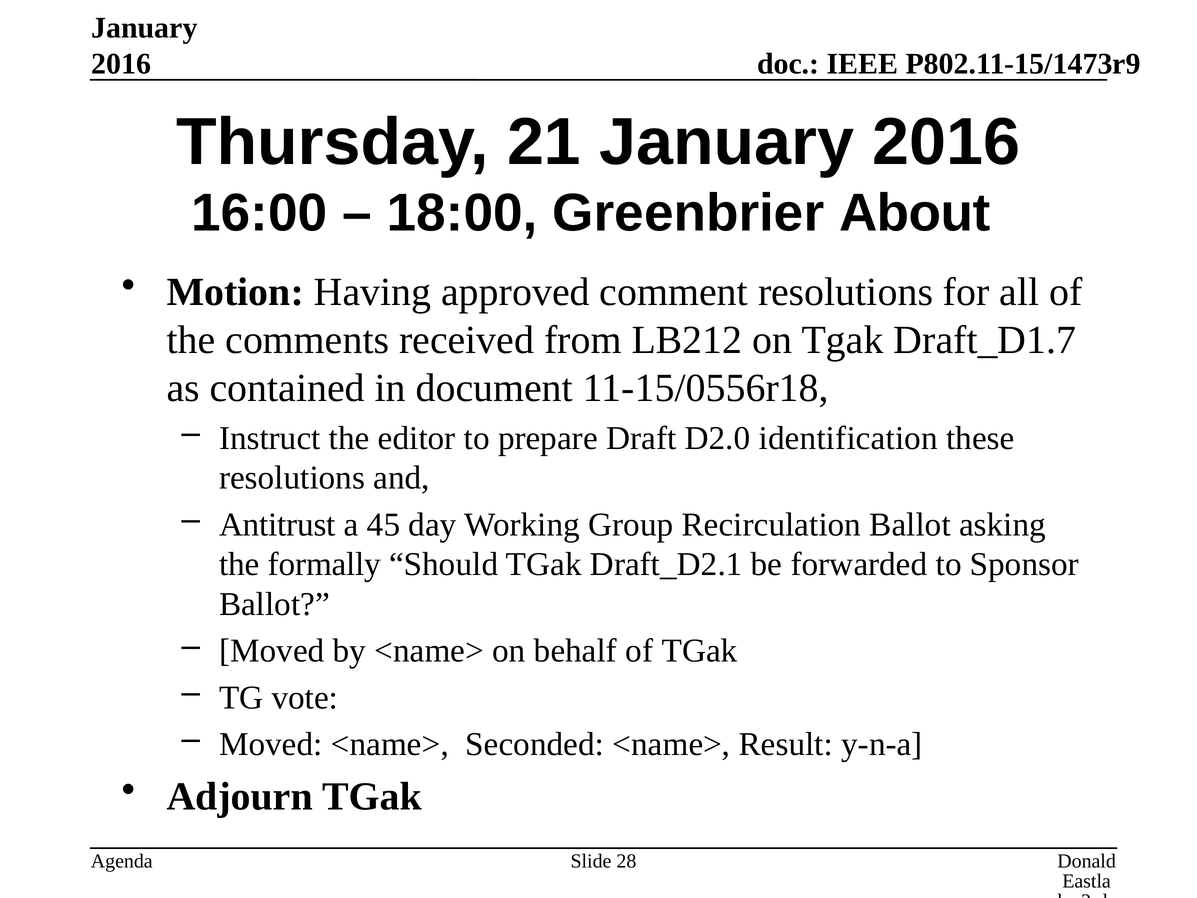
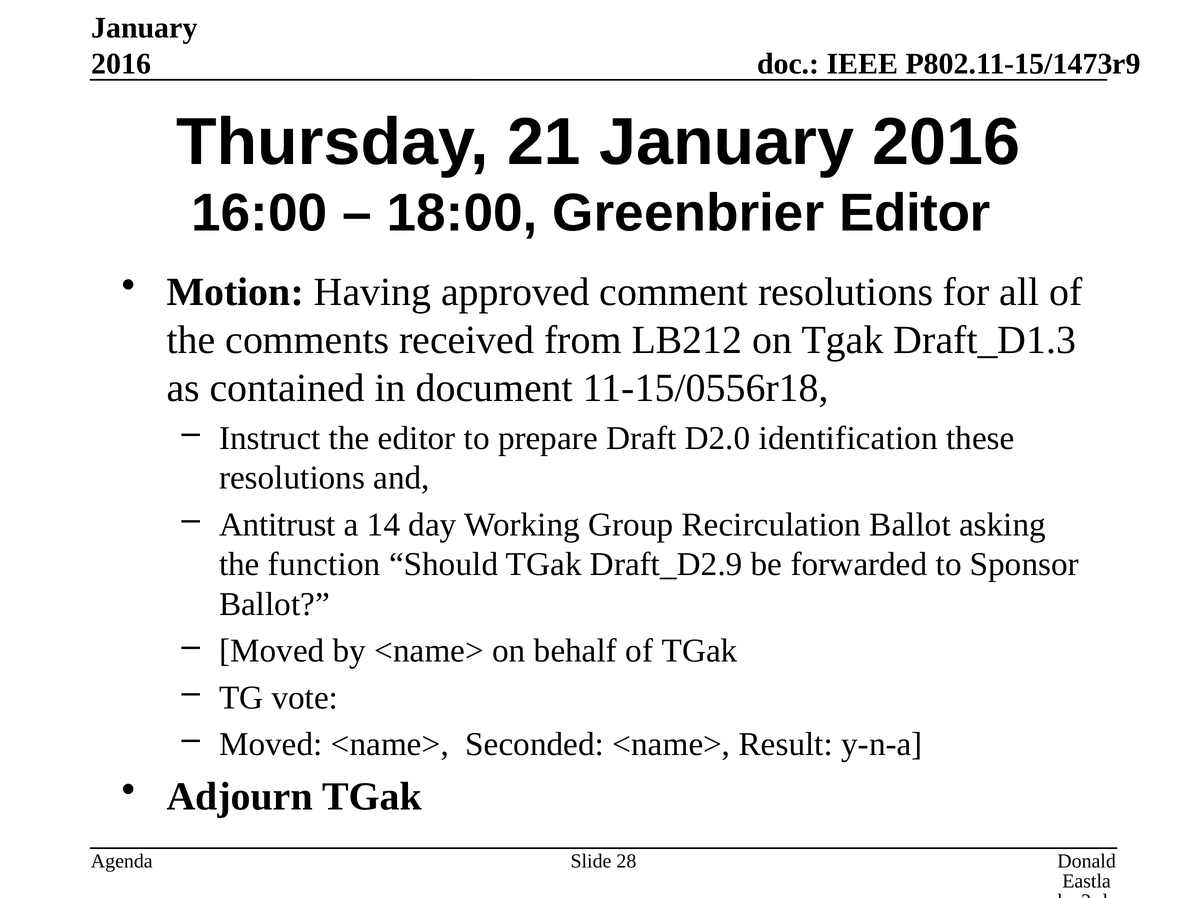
Greenbrier About: About -> Editor (915, 213)
Draft_D1.7: Draft_D1.7 -> Draft_D1.3 (985, 340)
45: 45 -> 14 (383, 524)
formally: formally -> function (324, 564)
Draft_D2.1: Draft_D2.1 -> Draft_D2.9 (666, 564)
